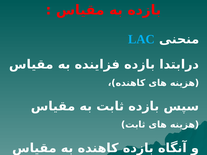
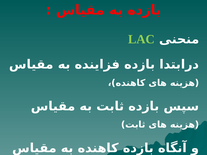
LAC colour: light blue -> light green (141, 39)
